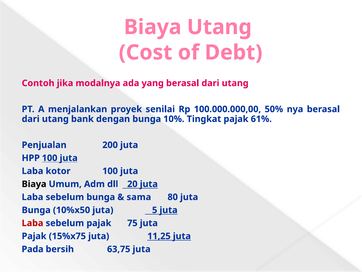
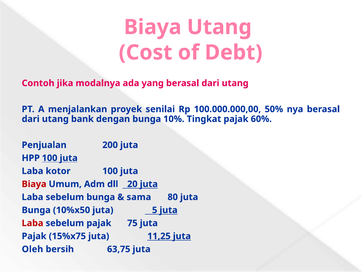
61%: 61% -> 60% (261, 119)
Biaya colour: black -> red (34, 184)
Pada: Pada -> Oleh (32, 249)
